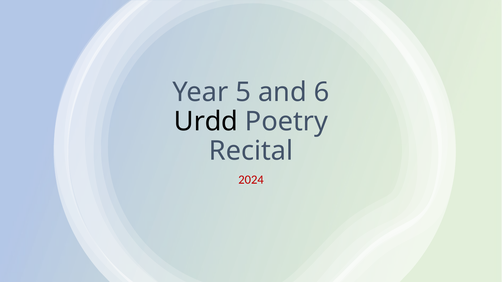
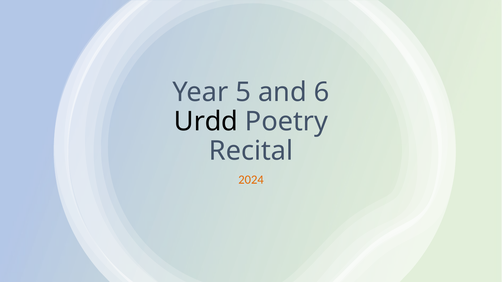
2024 colour: red -> orange (251, 180)
